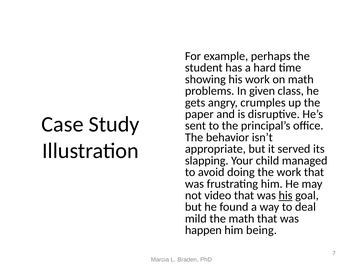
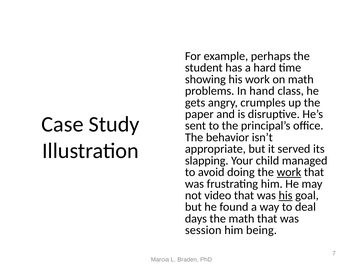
given: given -> hand (262, 91)
work underline: none -> present (289, 172)
mild: mild -> days (196, 219)
happen: happen -> session (203, 230)
